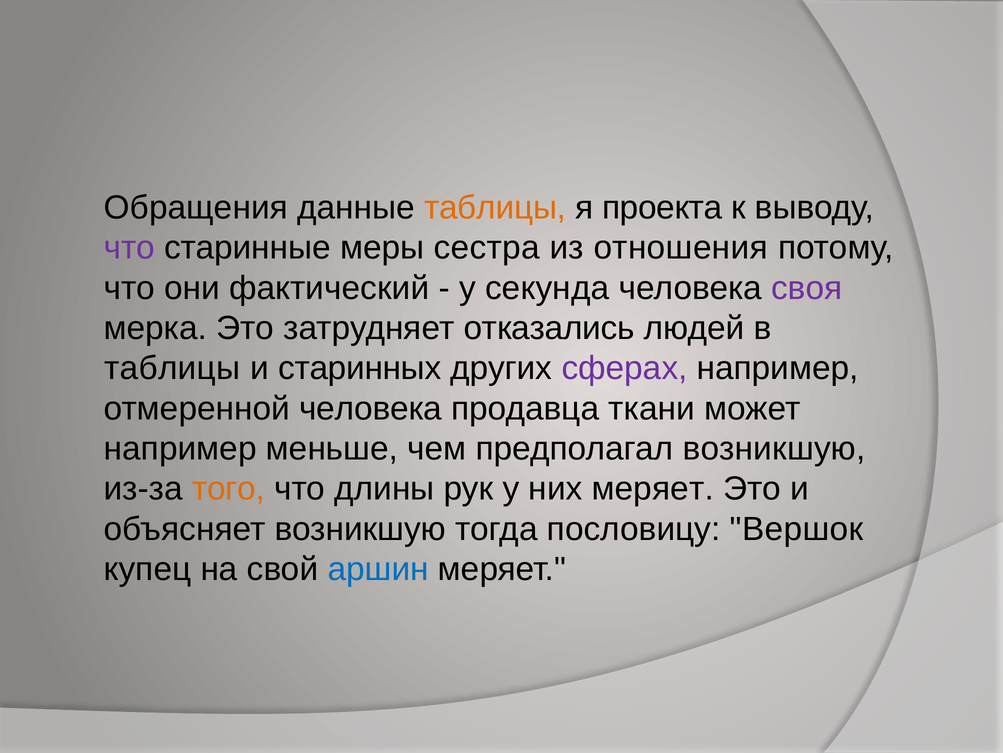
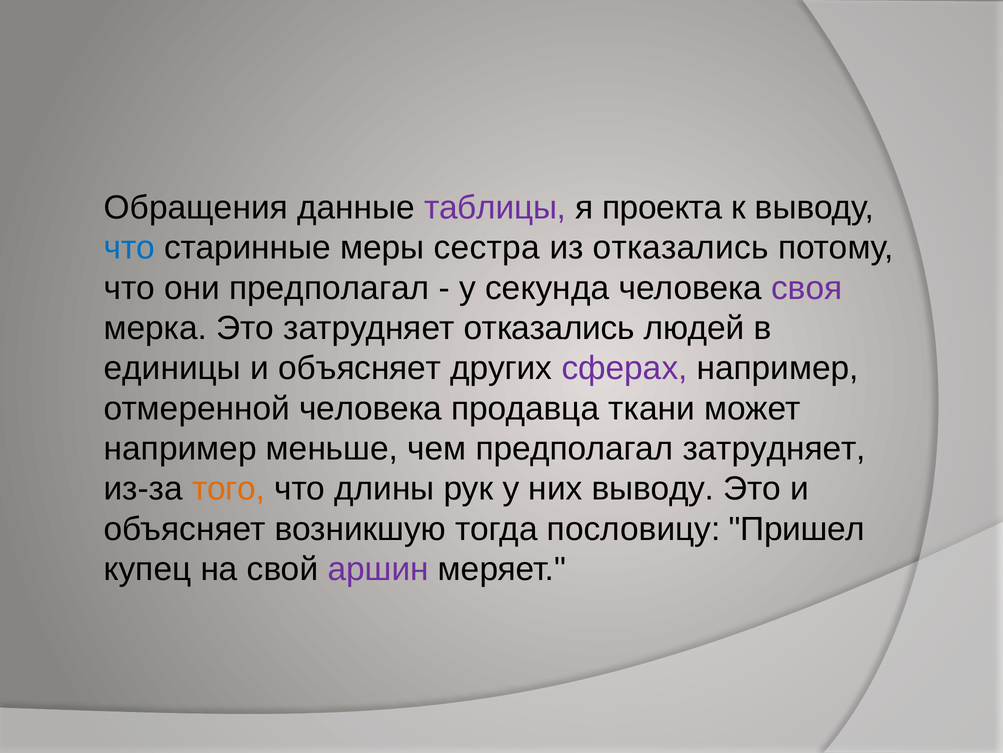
таблицы colour: orange -> purple (495, 208)
что colour: purple -> blue (129, 248)
из отношения: отношения -> отказались (681, 248)
они фактический: фактический -> предполагал (329, 288)
таблицы: таблицы -> единицы (172, 368)
старинных: старинных -> объясняет (360, 368)
предполагал возникшую: возникшую -> затрудняет (774, 448)
них меряет: меряет -> выводу (653, 488)
Вершок: Вершок -> Пришел (797, 528)
аршин colour: blue -> purple (378, 569)
